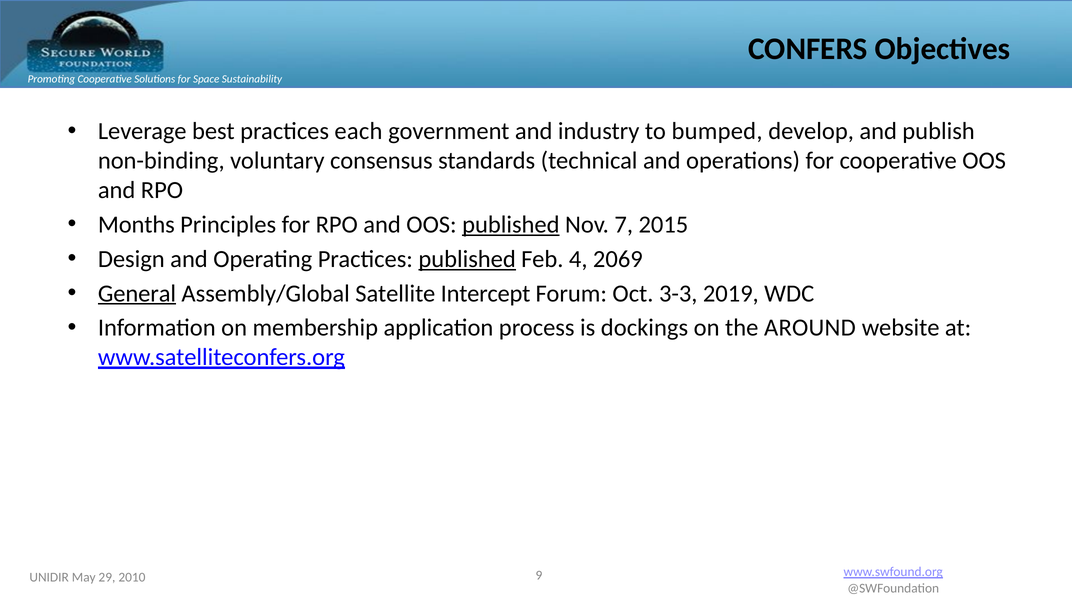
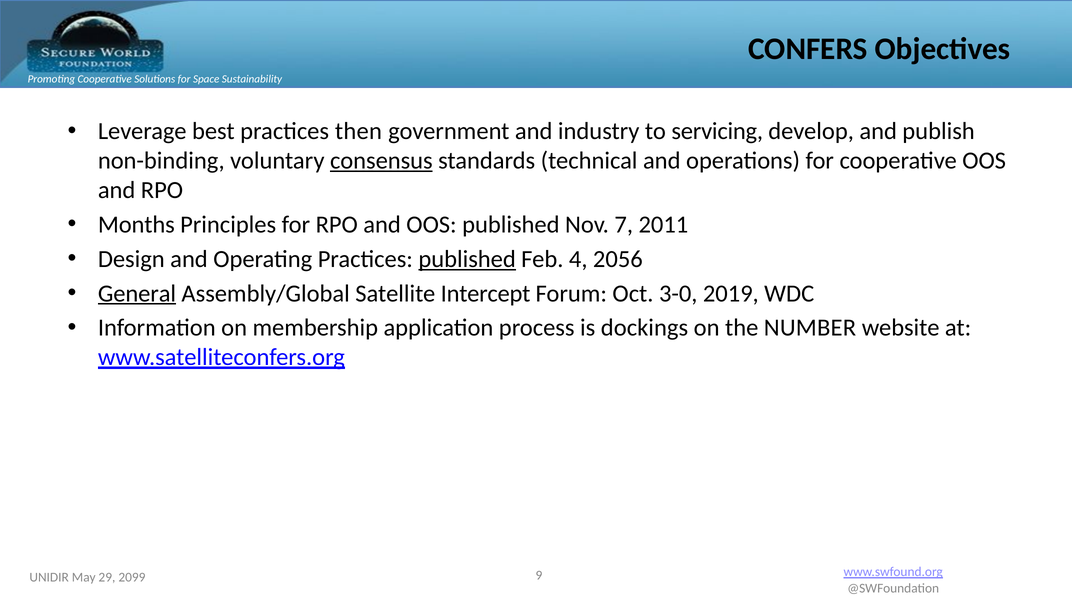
each: each -> then (358, 131)
bumped: bumped -> servicing (717, 131)
consensus underline: none -> present (381, 161)
published underline: present -> none (511, 225)
2015: 2015 -> 2011 (663, 225)
2069: 2069 -> 2056 (618, 259)
3-3: 3-3 -> 3-0 (678, 293)
AROUND: AROUND -> NUMBER (810, 328)
2010: 2010 -> 2099 (132, 577)
